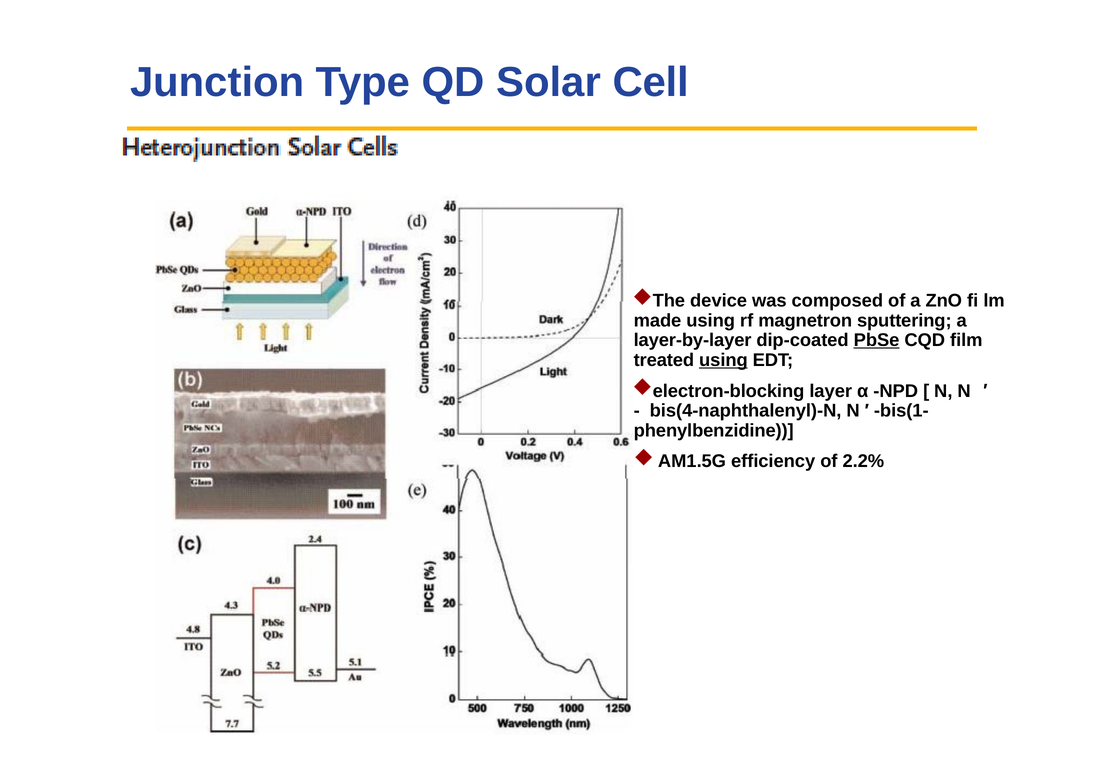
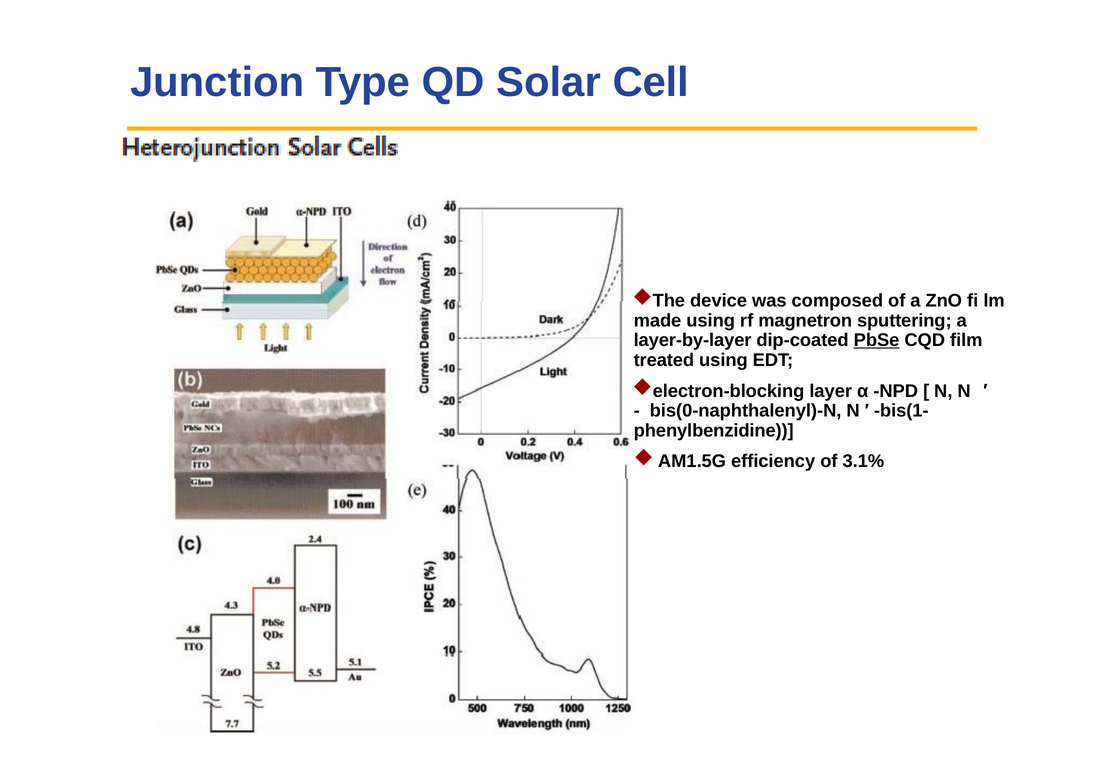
using underline: present -> none (723, 360)
bis(4-naphthalenyl)-N: bis(4-naphthalenyl)-N -> bis(0-naphthalenyl)-N (746, 411)
2.2%: 2.2% -> 3.1% (863, 461)
